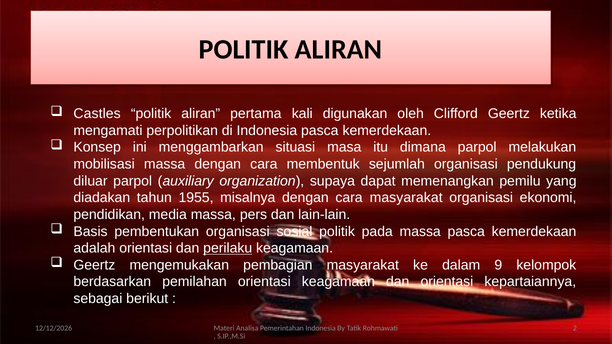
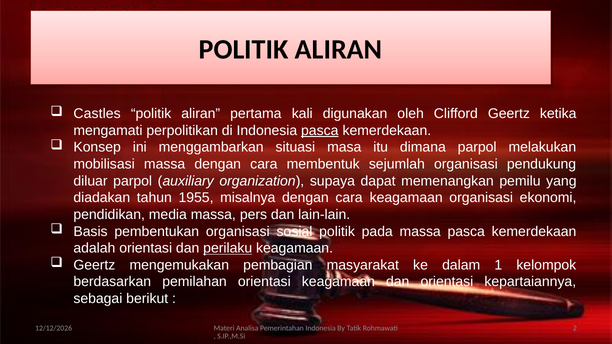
pasca underline: none -> present (320, 131)
cara masyarakat: masyarakat -> keagamaan (406, 198)
9: 9 -> 1 (498, 265)
